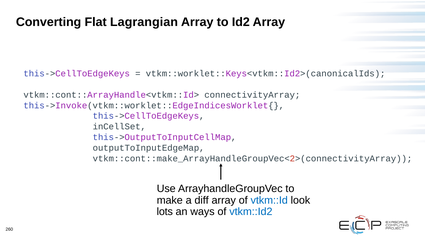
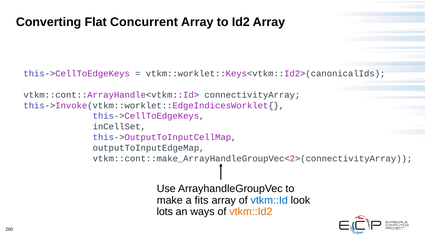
Lagrangian: Lagrangian -> Concurrent (144, 22)
diff: diff -> fits (202, 200)
vtkm::Id2 colour: blue -> orange (251, 212)
